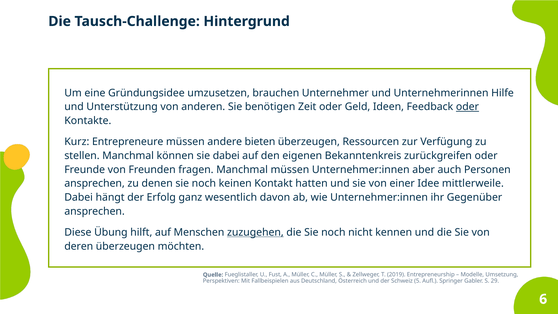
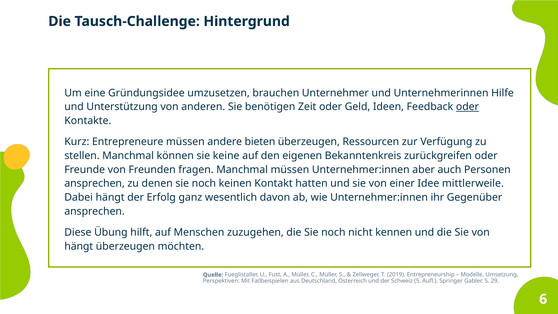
sie dabei: dabei -> keine (226, 156)
zuzugehen underline: present -> none (255, 232)
deren: deren -> hängt (79, 246)
